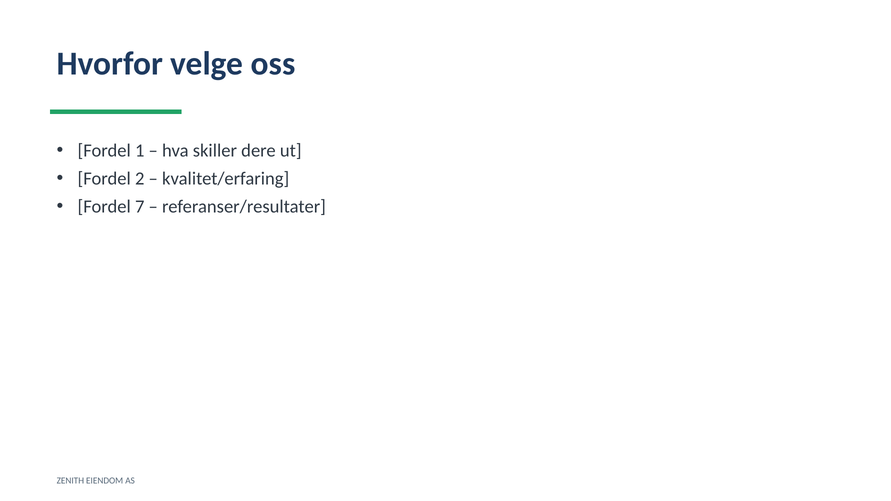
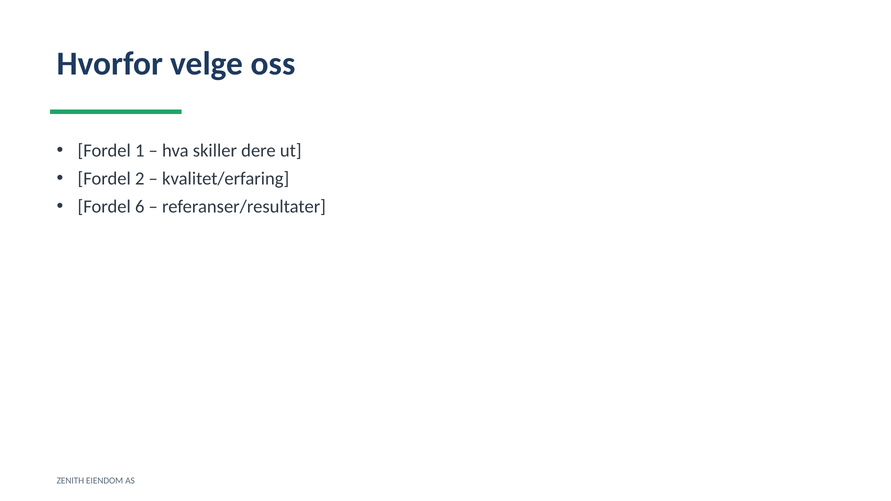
7: 7 -> 6 (140, 207)
